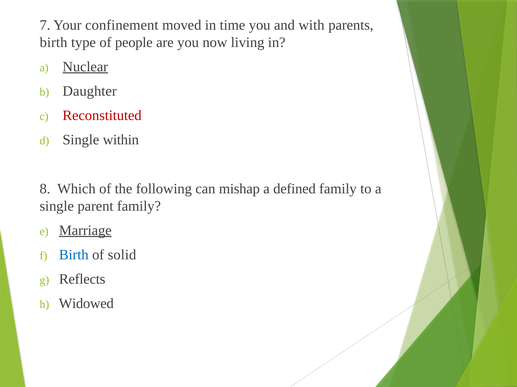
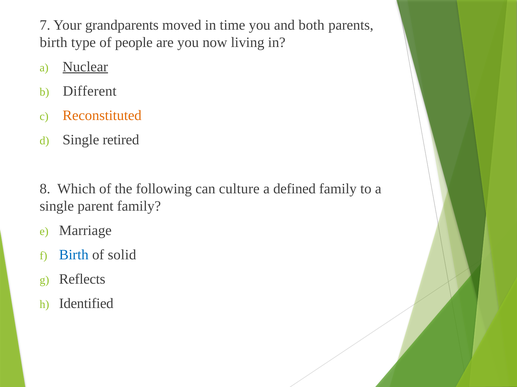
confinement: confinement -> grandparents (122, 25)
with: with -> both (312, 25)
Daughter: Daughter -> Different (90, 91)
Reconstituted colour: red -> orange (102, 116)
within: within -> retired (121, 140)
mishap: mishap -> culture (239, 189)
Marriage underline: present -> none (85, 231)
Widowed: Widowed -> Identified (86, 304)
